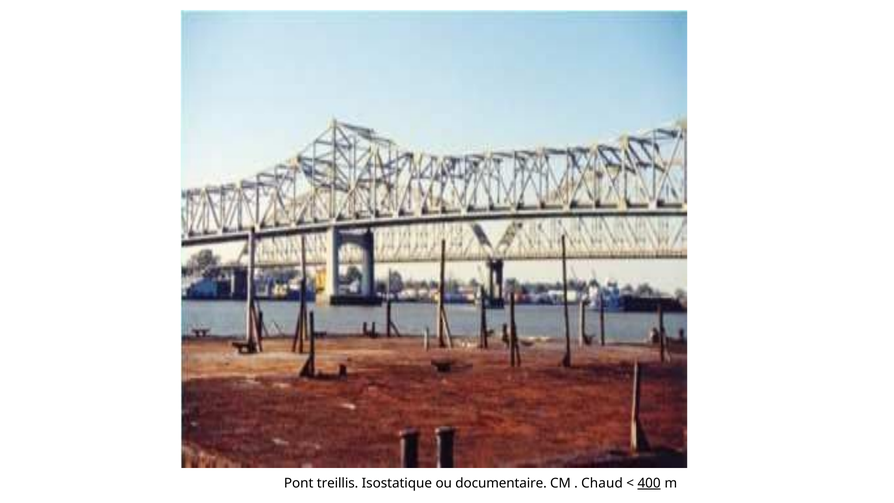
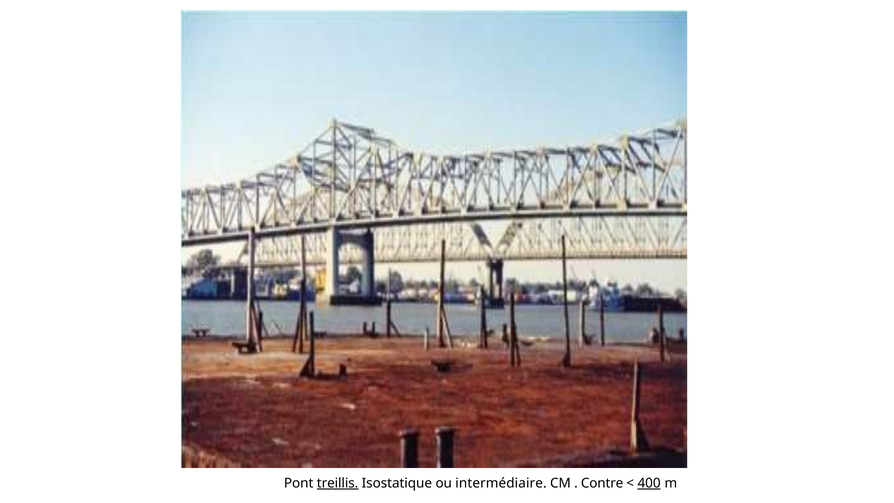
treillis underline: none -> present (338, 483)
documentaire: documentaire -> intermédiaire (501, 483)
Chaud: Chaud -> Contre (602, 483)
